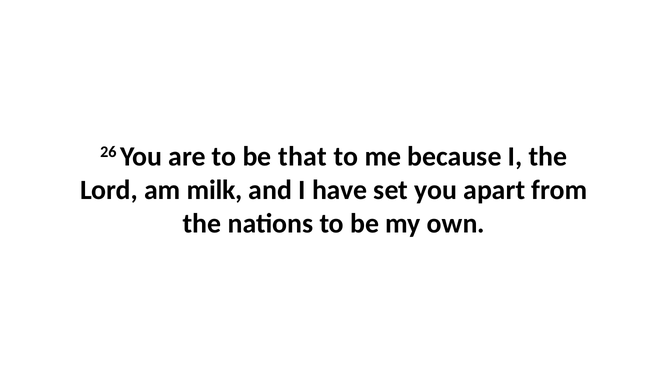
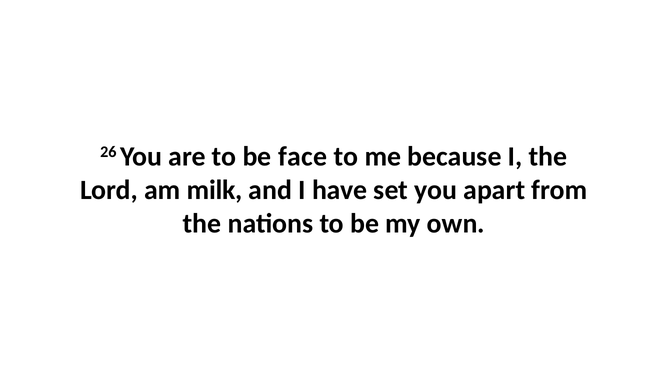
that: that -> face (303, 156)
